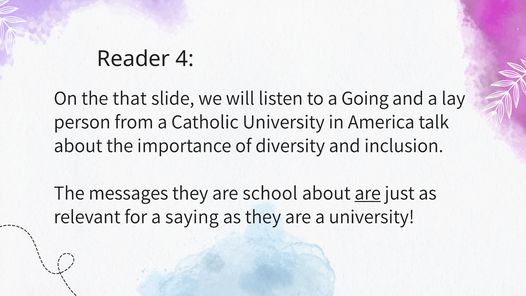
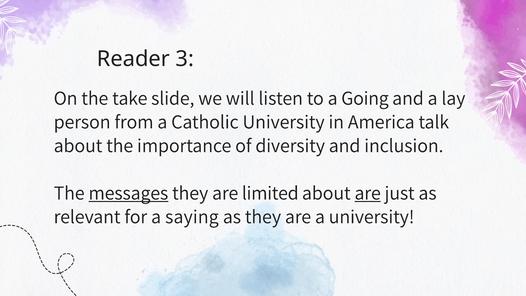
4: 4 -> 3 (185, 59)
that: that -> take (130, 98)
messages underline: none -> present (128, 193)
school: school -> limited (270, 193)
